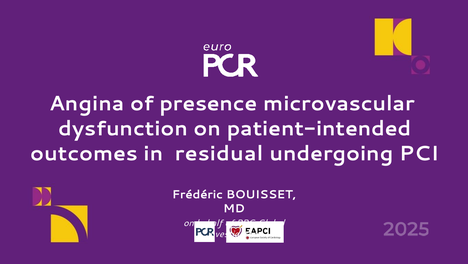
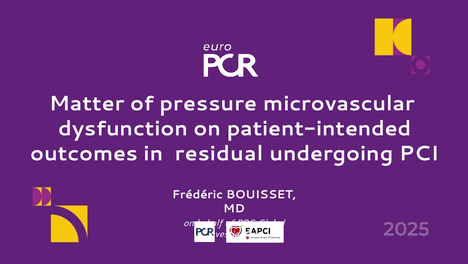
Angina: Angina -> Matter (87, 103)
presence: presence -> pressure (208, 103)
